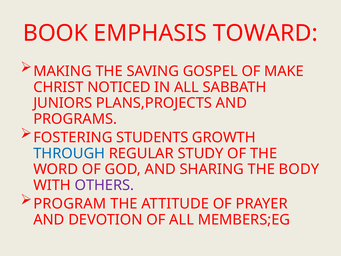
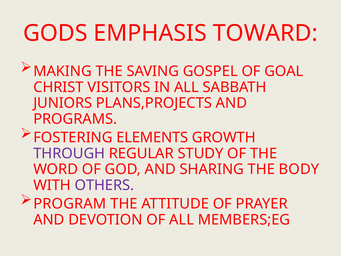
BOOK: BOOK -> GODS (55, 33)
MAKE: MAKE -> GOAL (284, 71)
NOTICED: NOTICED -> VISITORS (119, 87)
STUDENTS: STUDENTS -> ELEMENTS (152, 137)
THROUGH colour: blue -> purple (69, 153)
